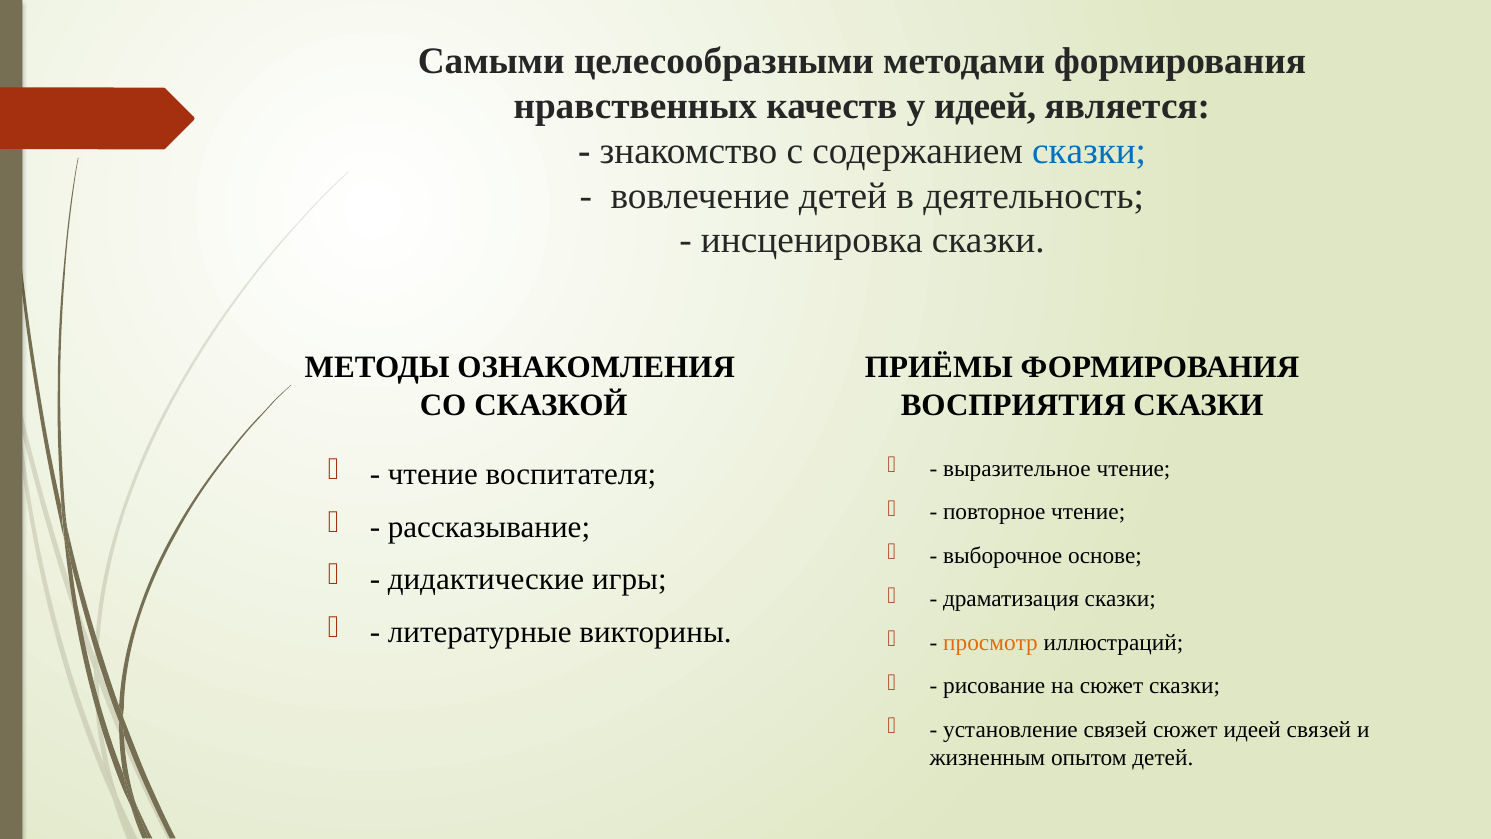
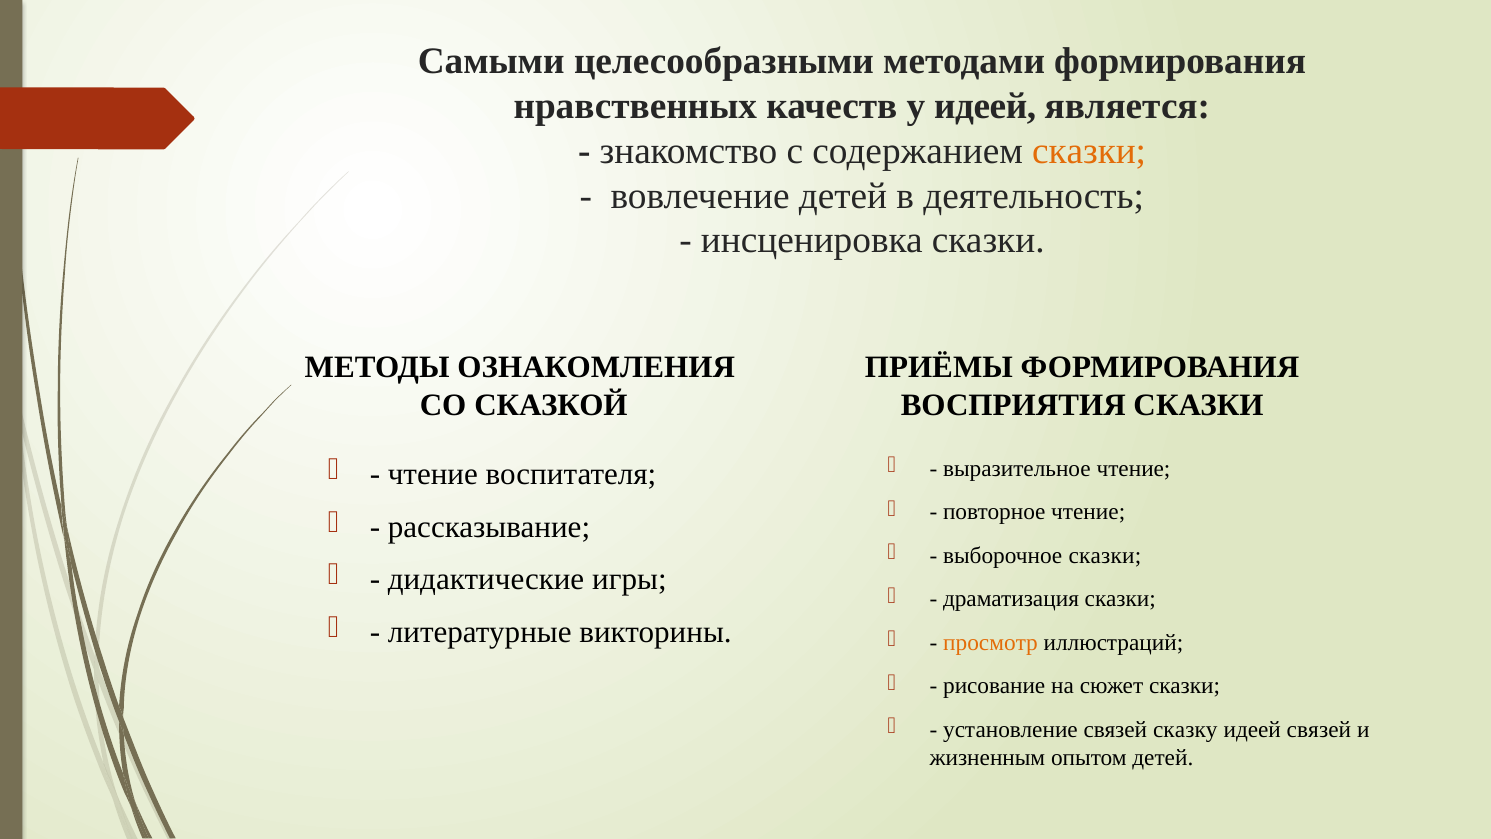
сказки colour: blue -> orange (1089, 151)
выборочное основе: основе -> сказки (1105, 555)
связей сюжет: сюжет -> сказку (1185, 729)
